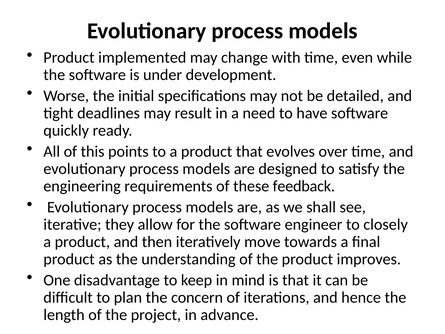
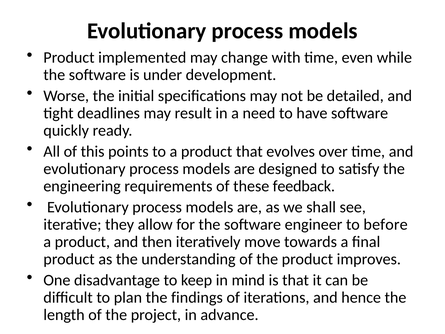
closely: closely -> before (386, 224)
concern: concern -> findings (197, 297)
